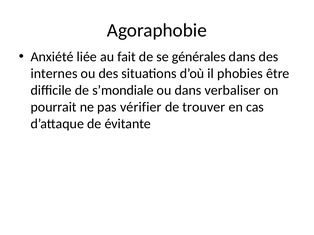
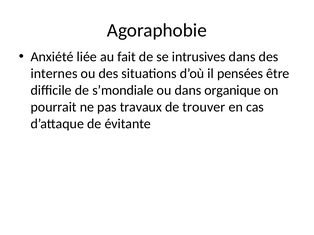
générales: générales -> intrusives (199, 57)
phobies: phobies -> pensées (240, 74)
verbaliser: verbaliser -> organique (233, 90)
vérifier: vérifier -> travaux (141, 107)
